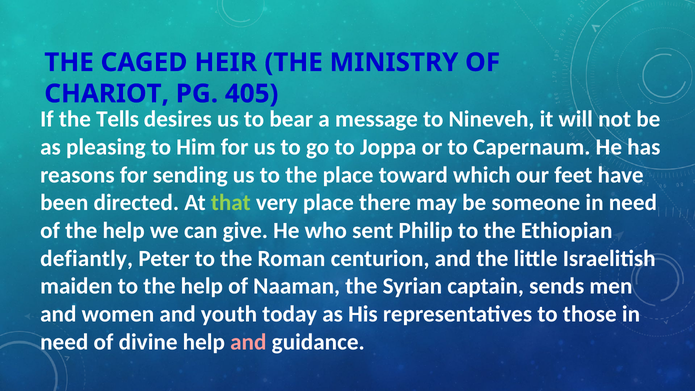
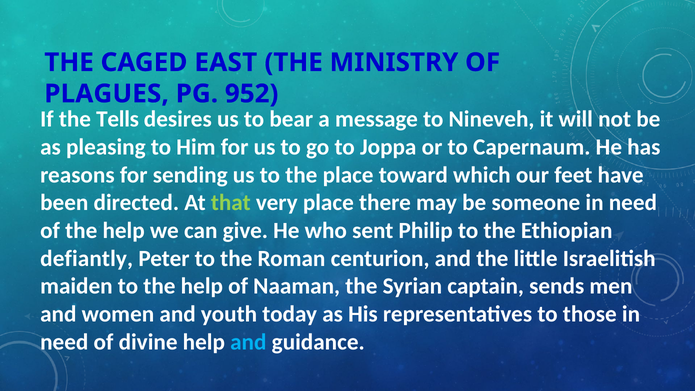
HEIR: HEIR -> EAST (226, 62)
CHARIOT: CHARIOT -> PLAGUES (107, 94)
405: 405 -> 952 (252, 94)
and colour: pink -> light blue (248, 342)
